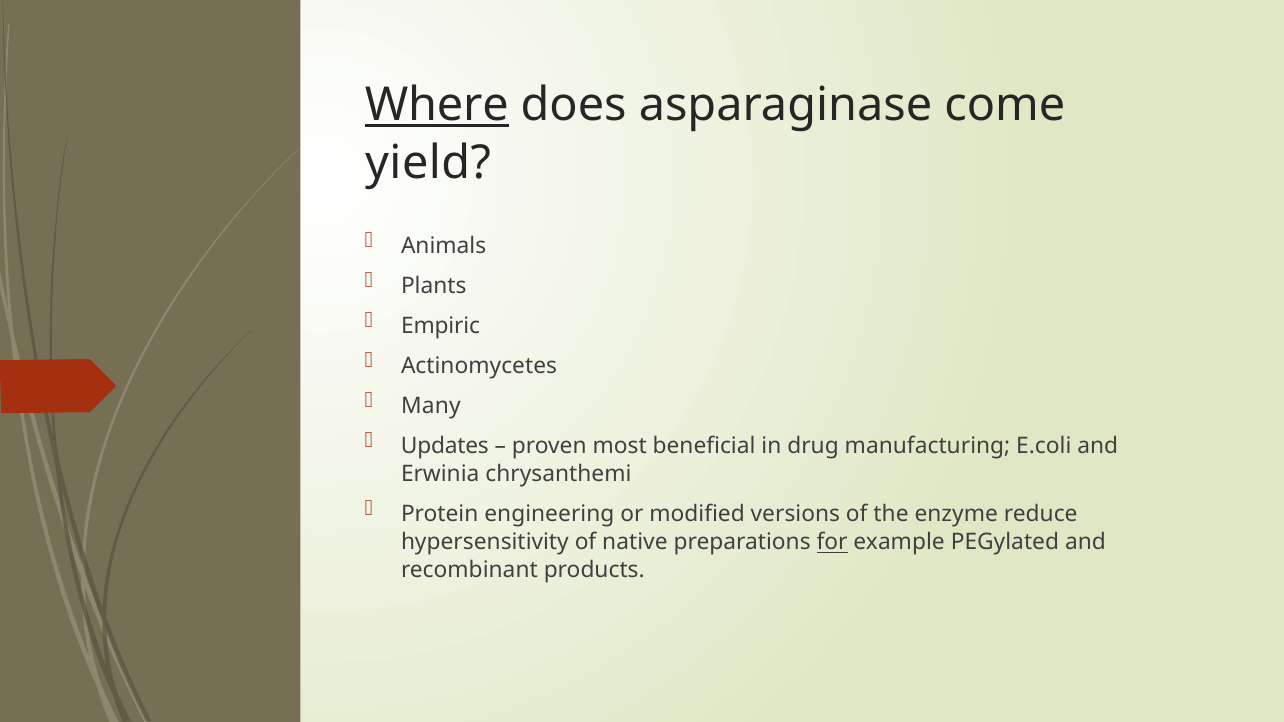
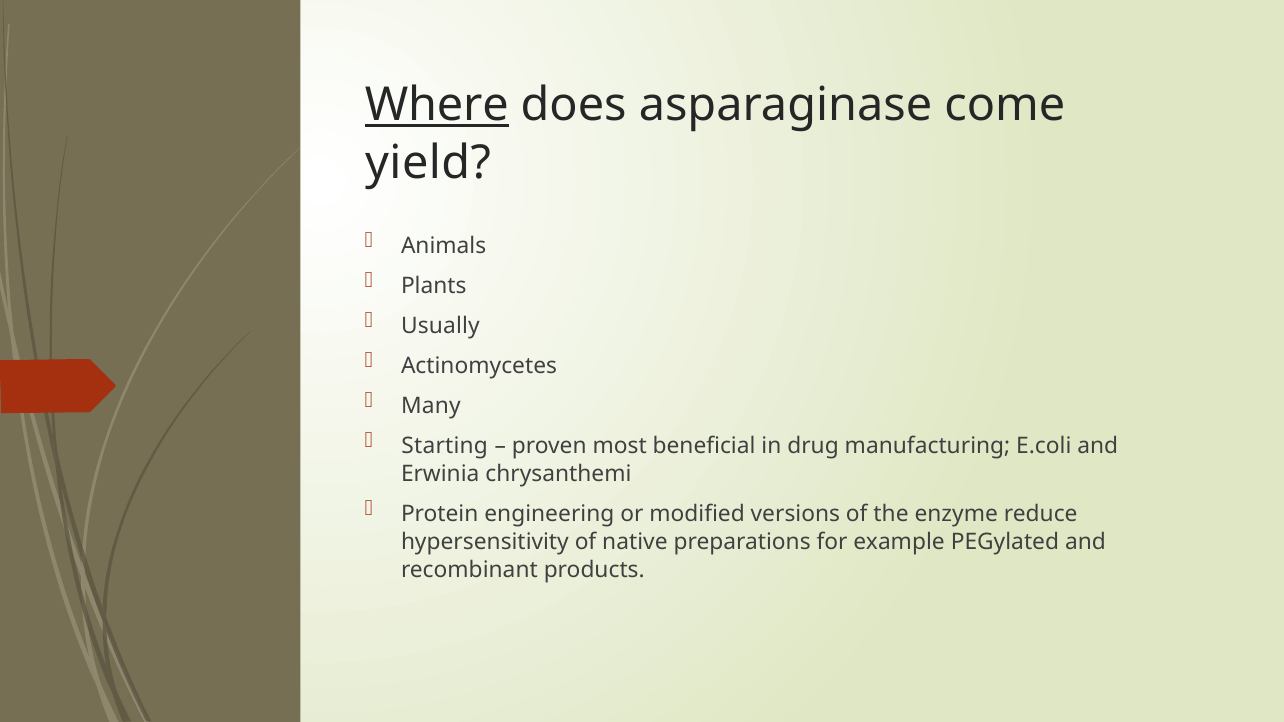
Empiric: Empiric -> Usually (440, 326)
Updates: Updates -> Starting (445, 447)
for underline: present -> none (832, 543)
